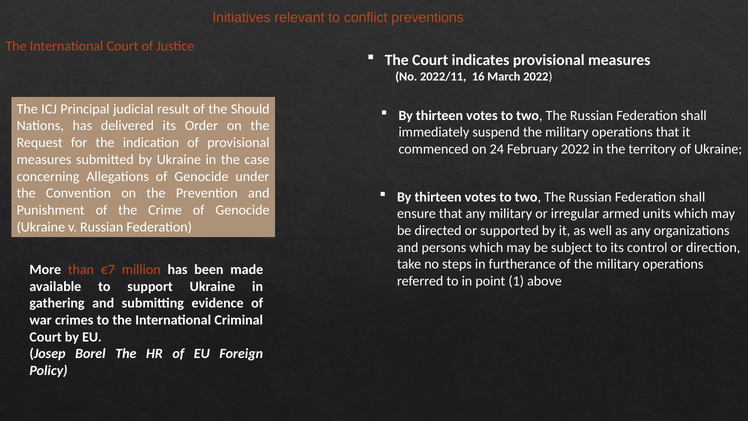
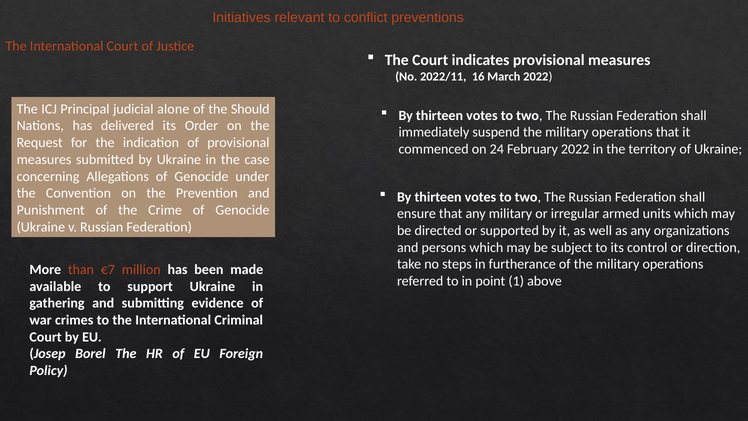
result: result -> alone (173, 109)
